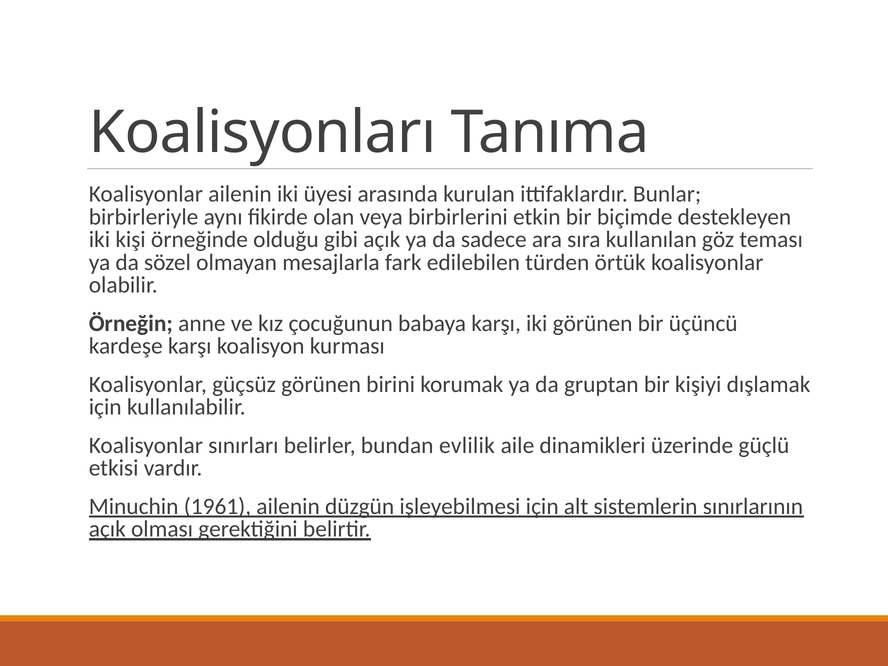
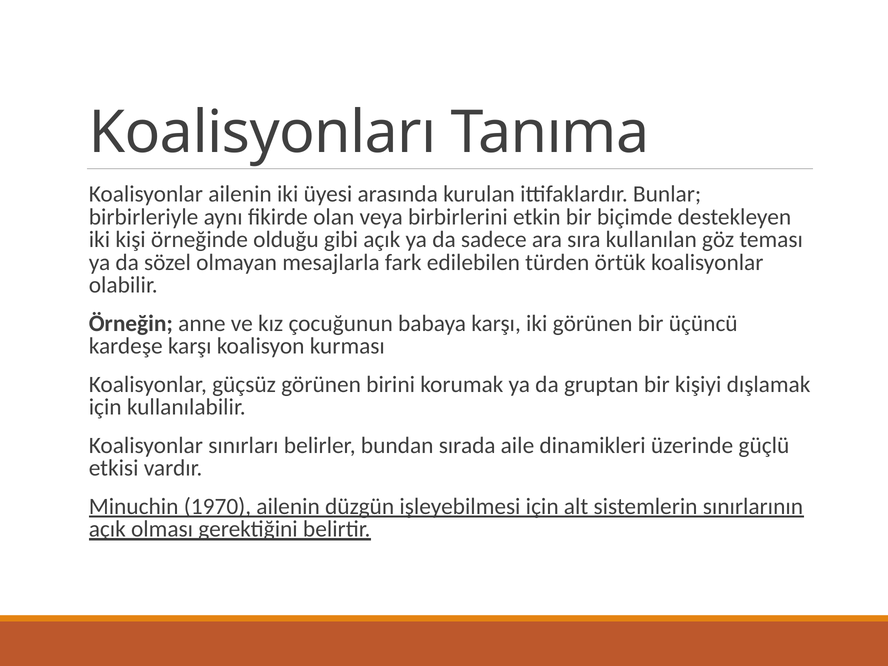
evlilik: evlilik -> sırada (467, 445)
1961: 1961 -> 1970 (217, 506)
